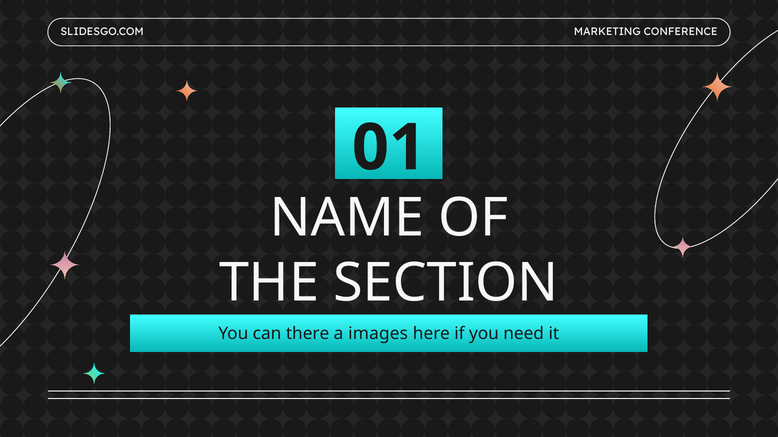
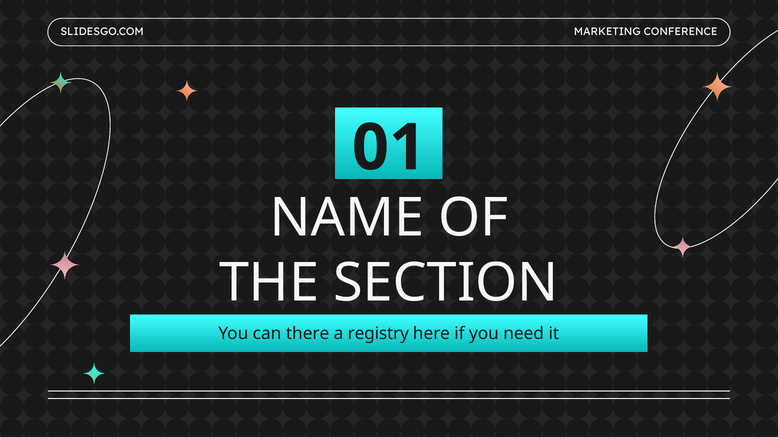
images: images -> registry (378, 334)
